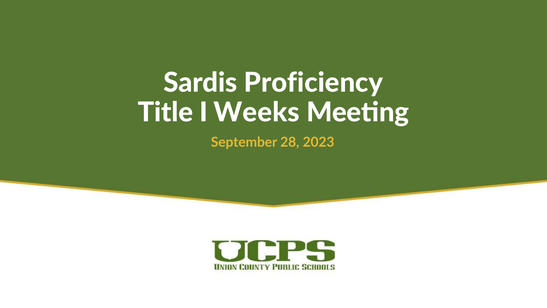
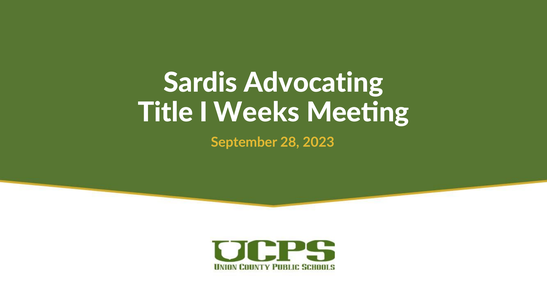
Proficiency: Proficiency -> Advocating (314, 83)
